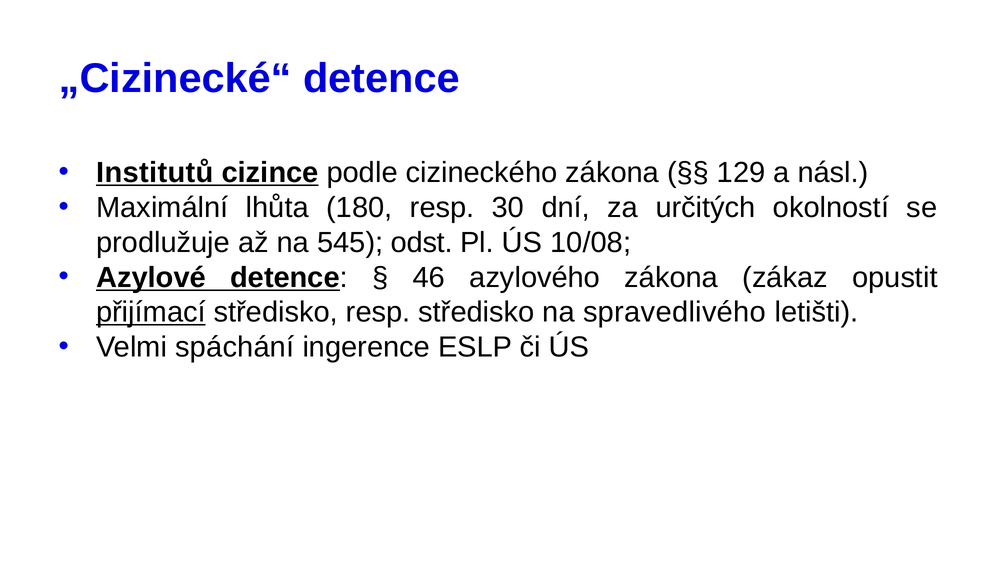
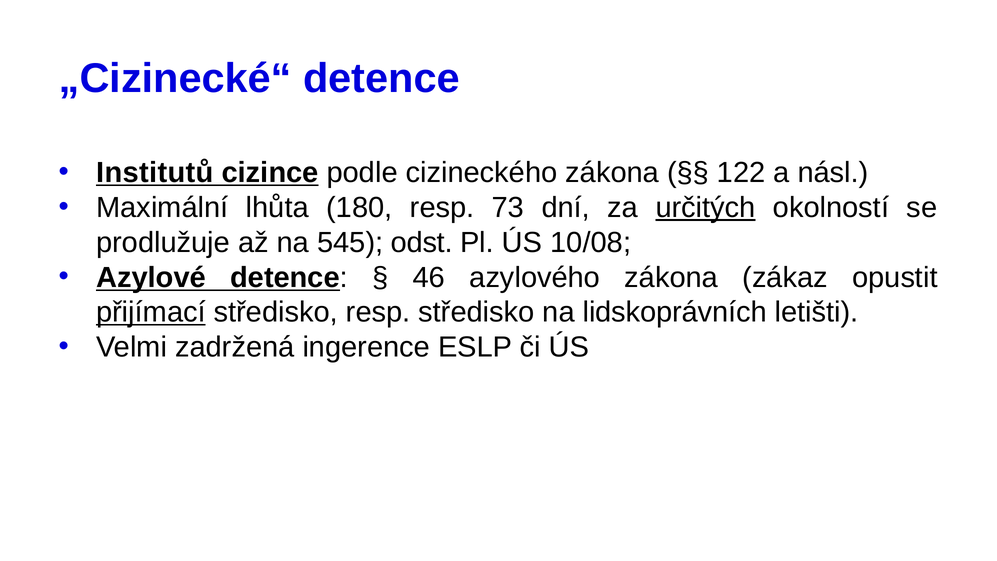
129: 129 -> 122 (741, 173)
30: 30 -> 73 (508, 207)
určitých underline: none -> present (706, 207)
spravedlivého: spravedlivého -> lidskoprávních (675, 312)
spáchání: spáchání -> zadržená (235, 347)
